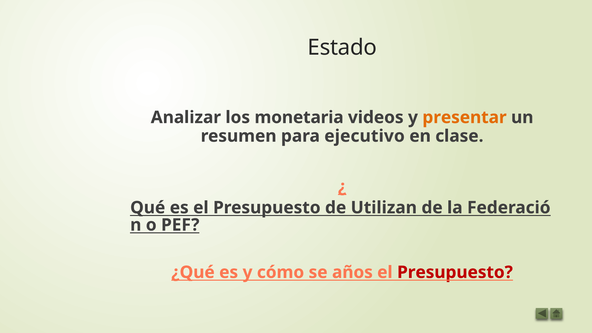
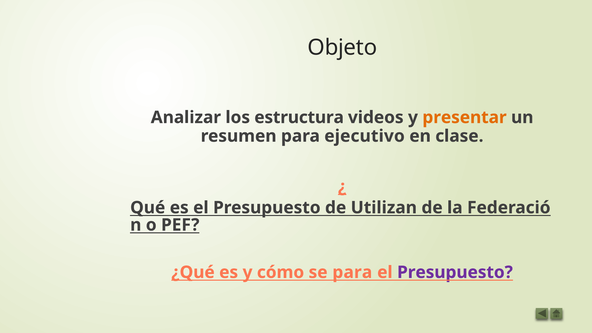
Estado: Estado -> Objeto (342, 47)
monetaria: monetaria -> estructura (299, 117)
se años: años -> para (352, 272)
Presupuesto colour: red -> purple (455, 272)
